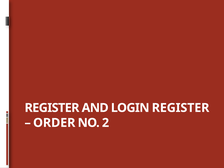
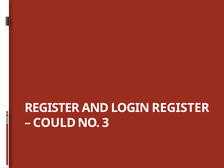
ORDER: ORDER -> COULD (54, 123)
2: 2 -> 3 (105, 123)
